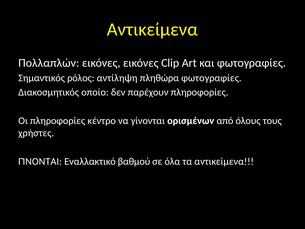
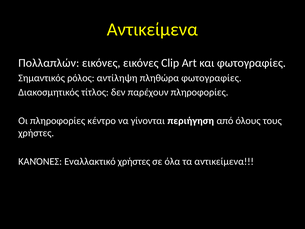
οποίο: οποίο -> τίτλος (95, 92)
ορισμένων: ορισμένων -> περιήγηση (191, 121)
ΓΊΝΟΝΤΑΙ: ΓΊΝΟΝΤΑΙ -> ΚΑΝΌΝΕΣ (40, 161)
Εναλλακτικό βαθμού: βαθμού -> χρήστες (134, 161)
